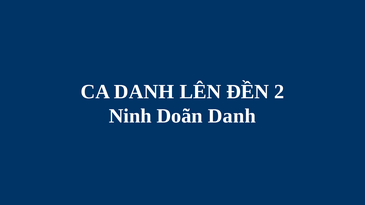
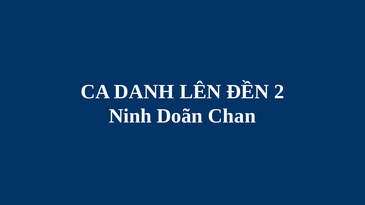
Doãn Danh: Danh -> Chan (232, 116)
